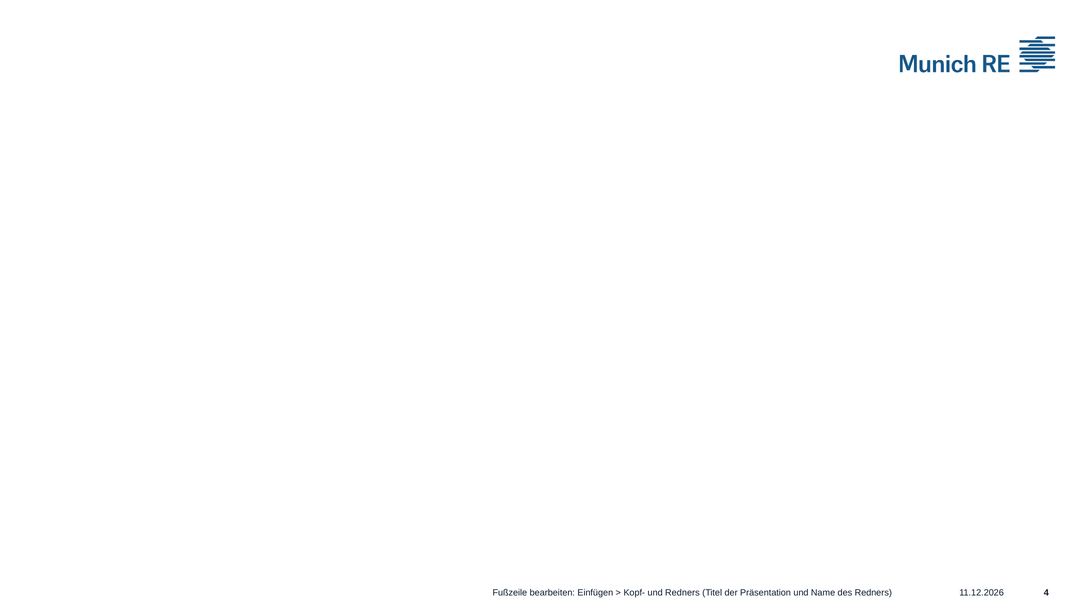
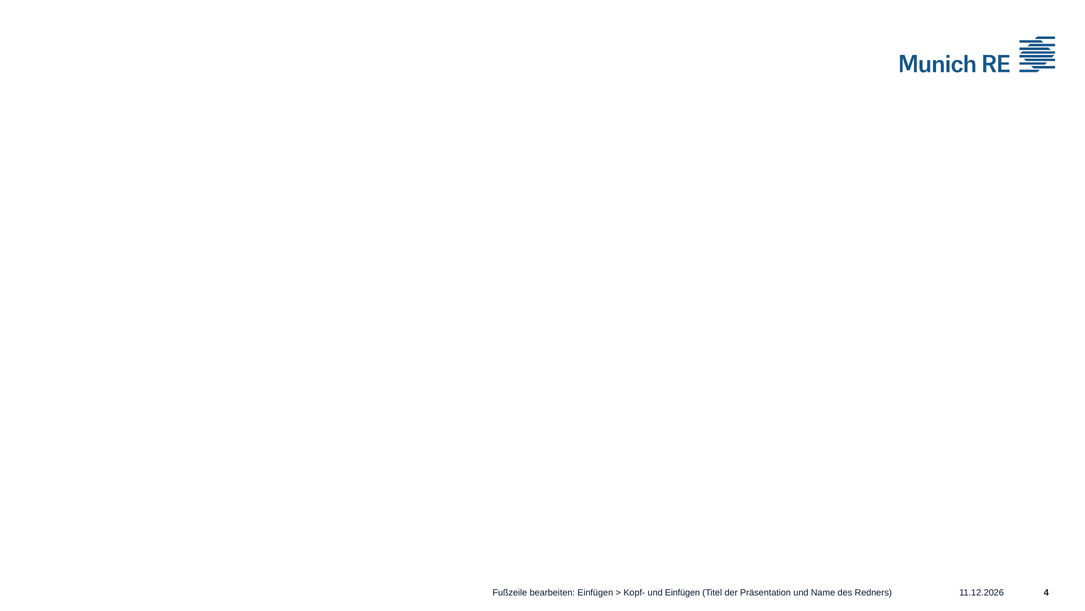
und Redners: Redners -> Einfügen (682, 592)
